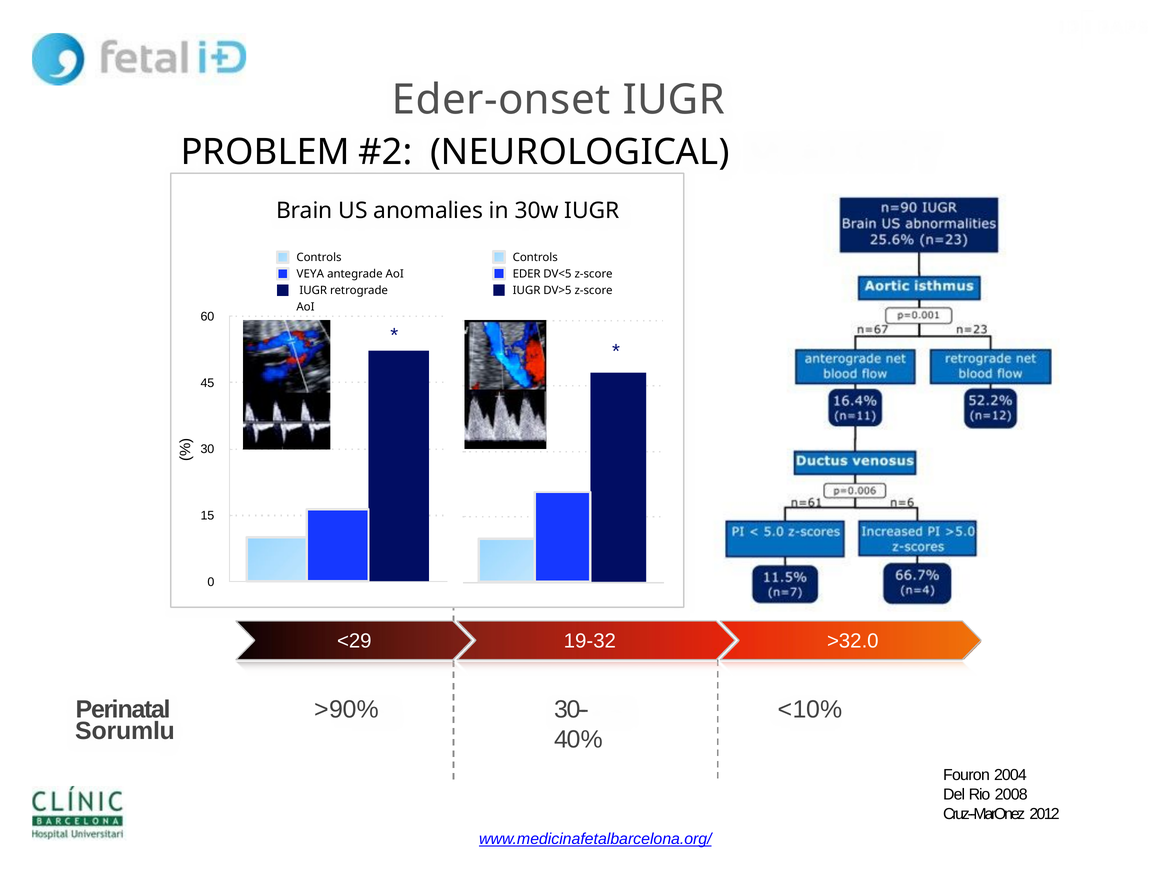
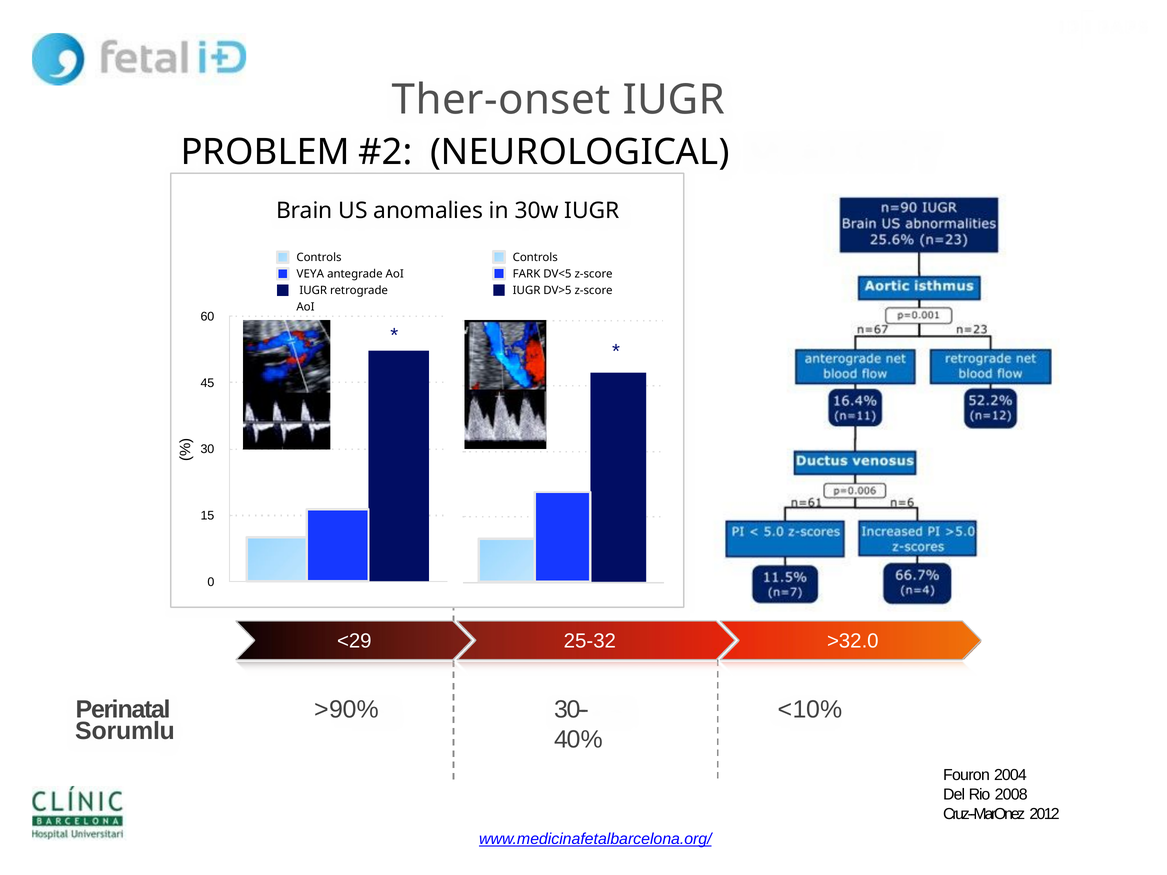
Eder-onset: Eder-onset -> Ther-onset (501, 100)
EDER: EDER -> FARK (527, 274)
19-32: 19-32 -> 25-32 (590, 641)
